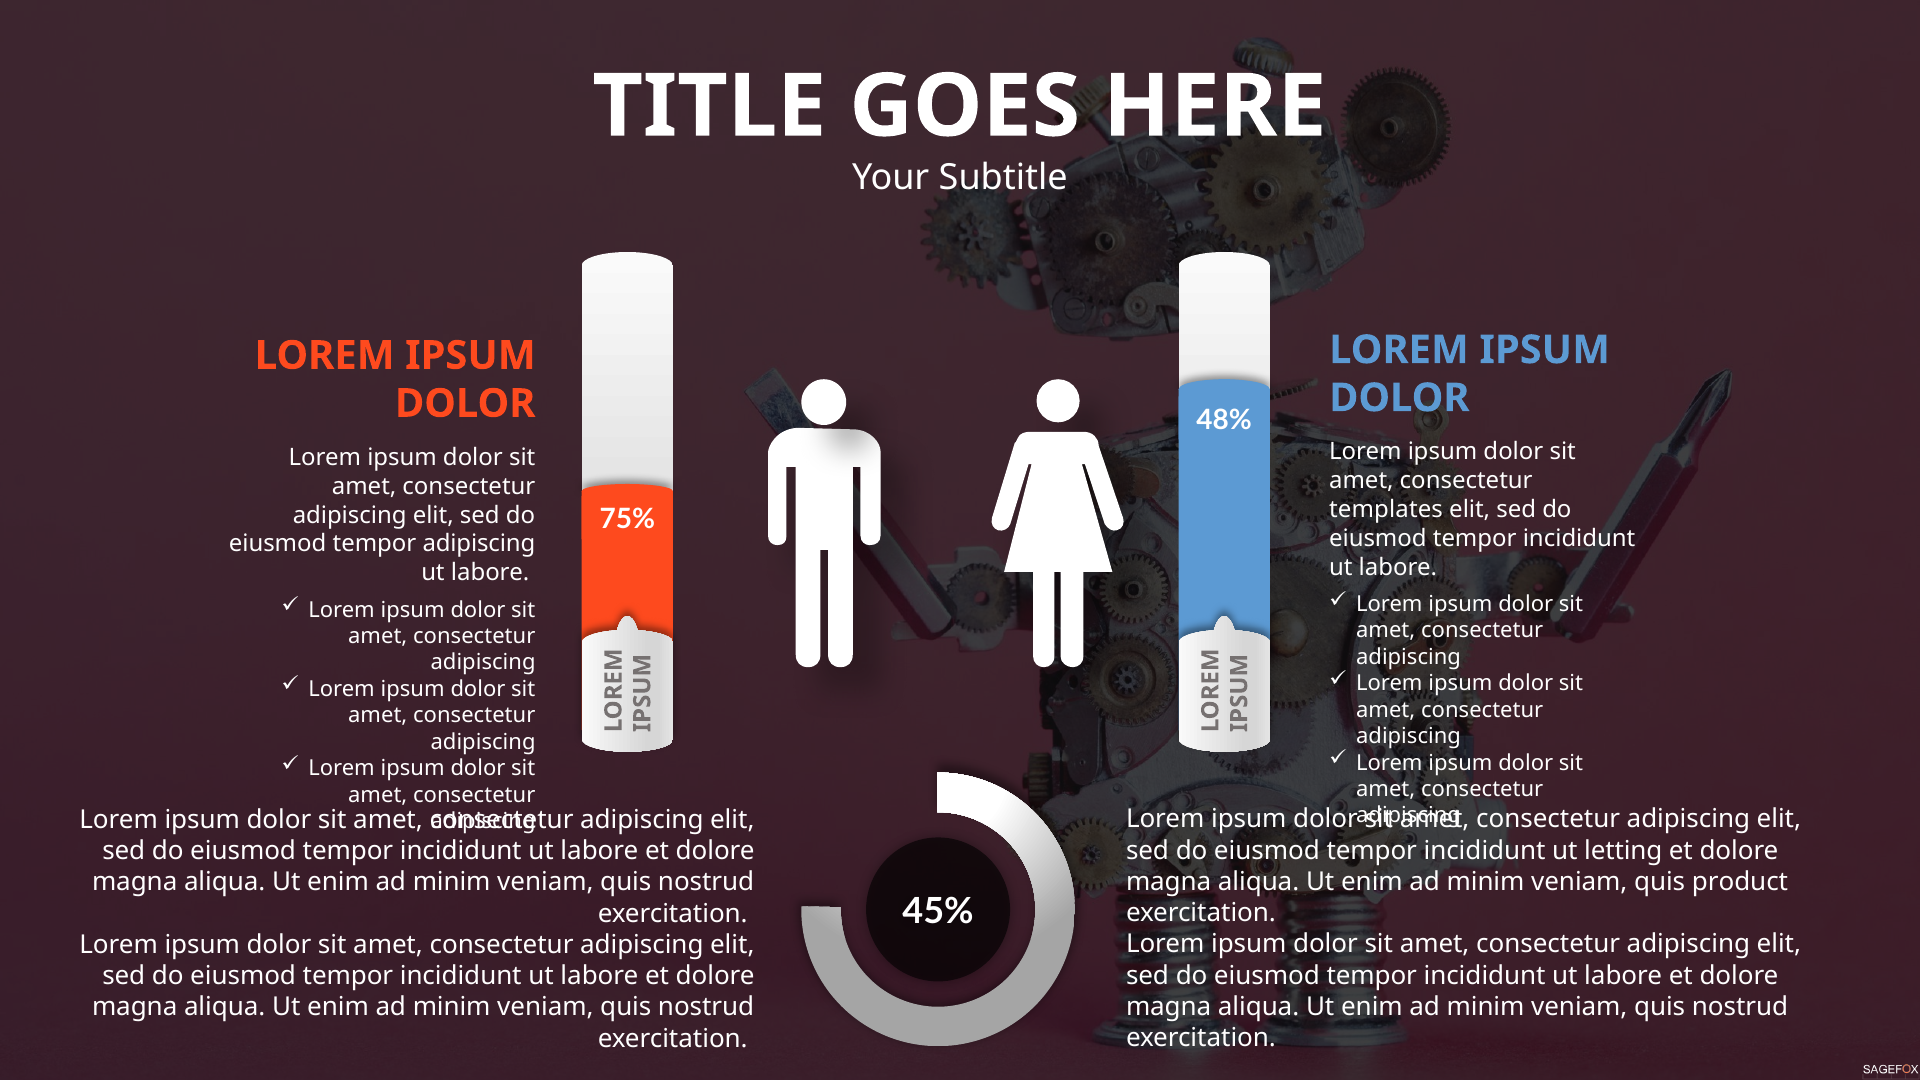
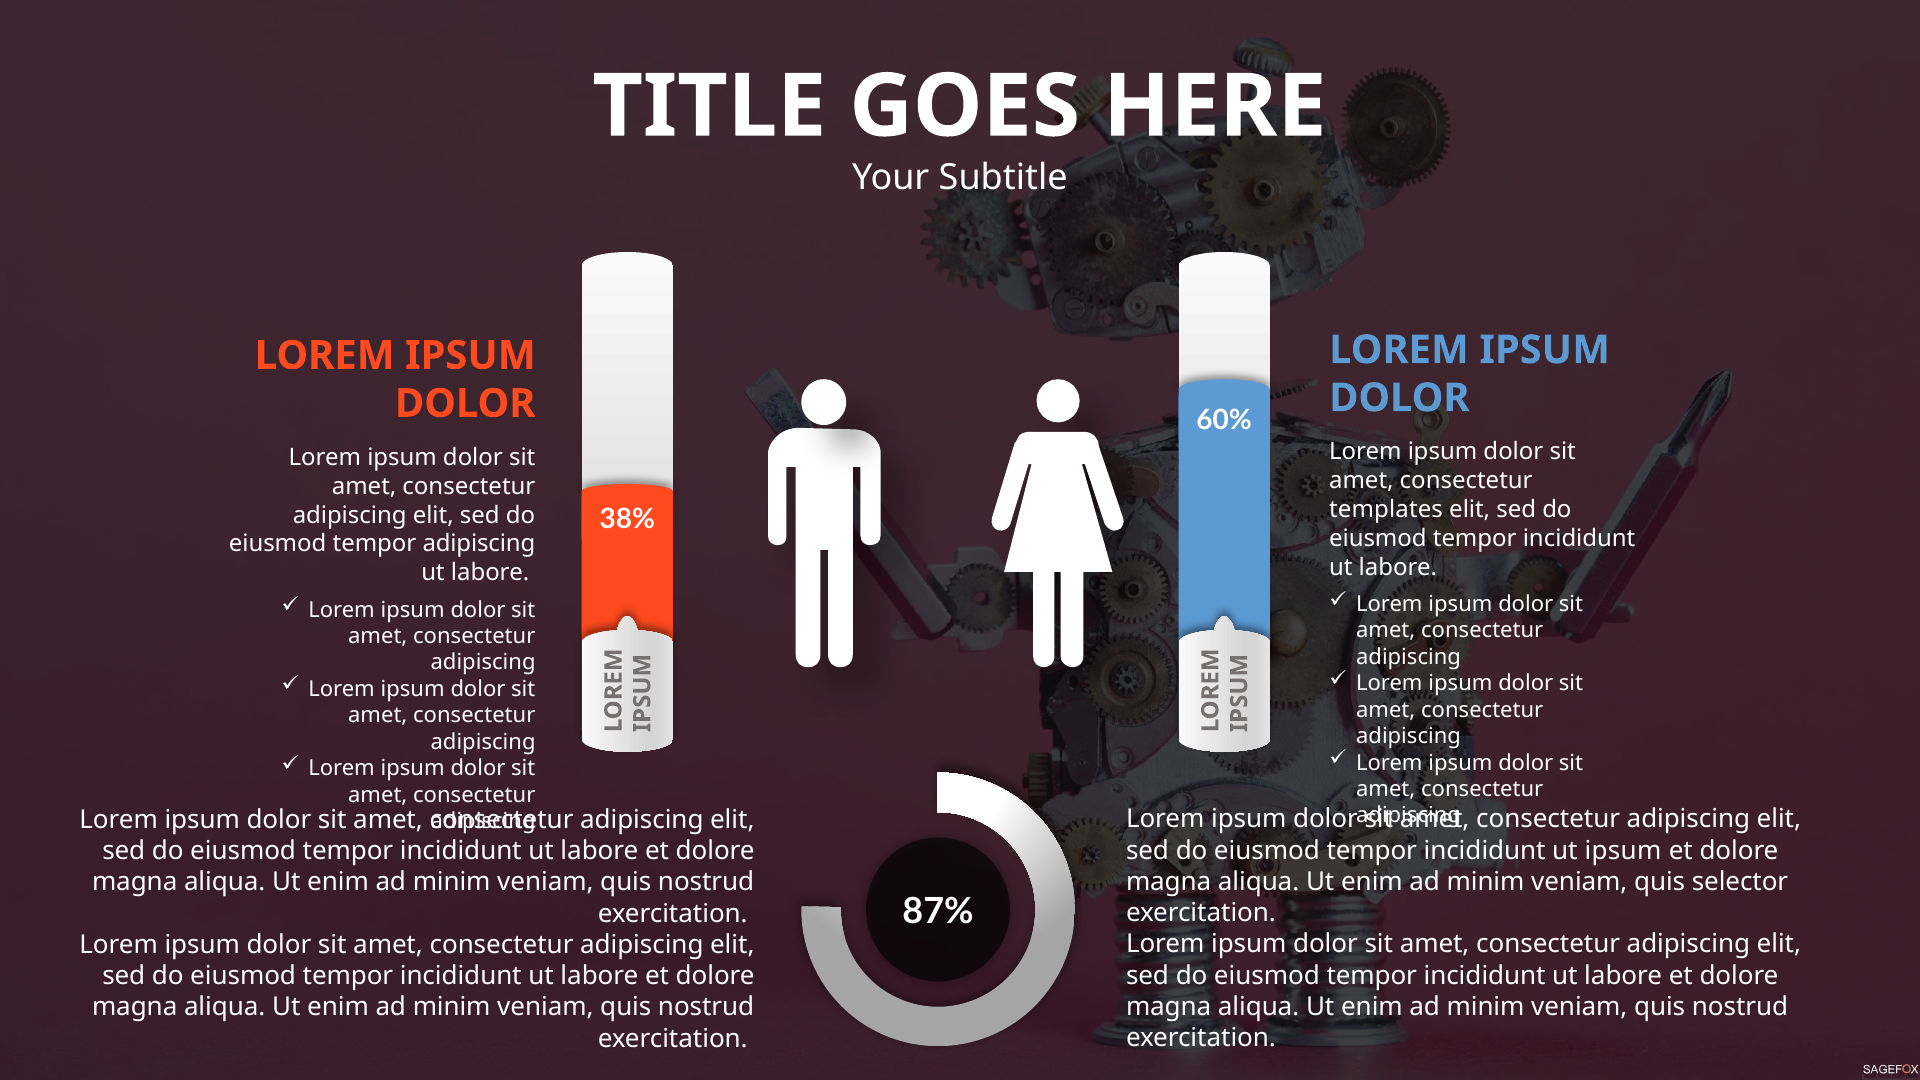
48%: 48% -> 60% (1224, 420)
75%: 75% -> 38% (627, 520)
ut letting: letting -> ipsum (1623, 850)
product: product -> selector (1740, 882)
45%: 45% -> 87% (938, 912)
